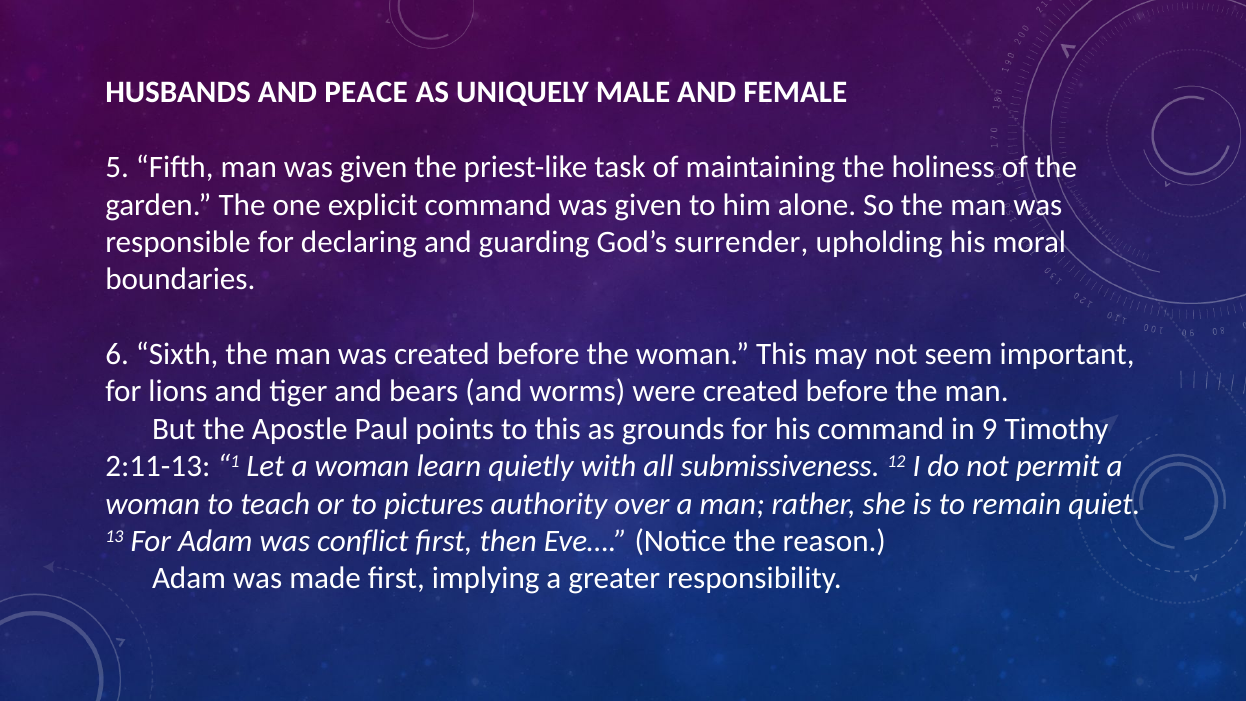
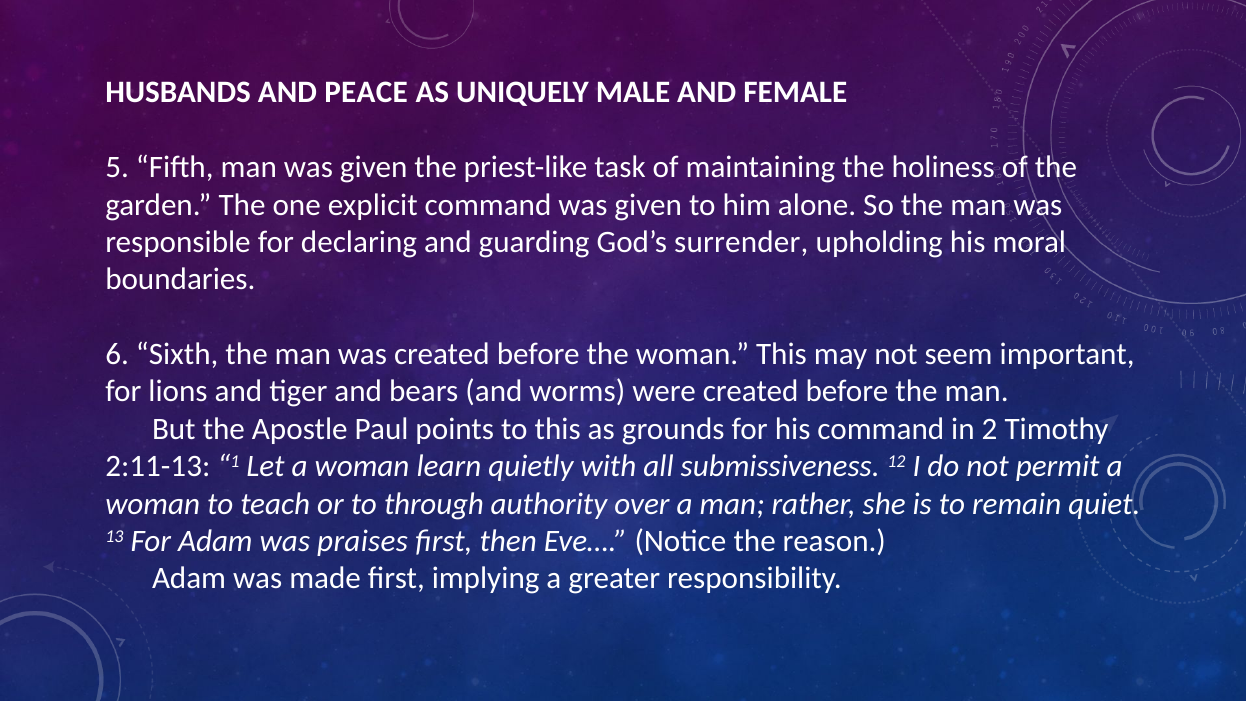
9: 9 -> 2 (990, 429)
pictures: pictures -> through (434, 504)
conflict: conflict -> praises (363, 541)
